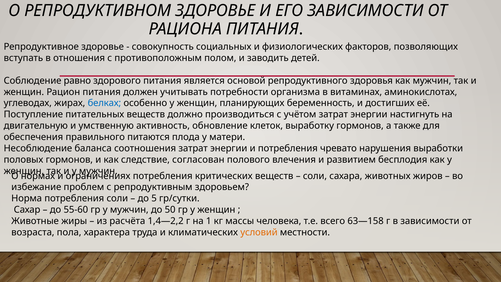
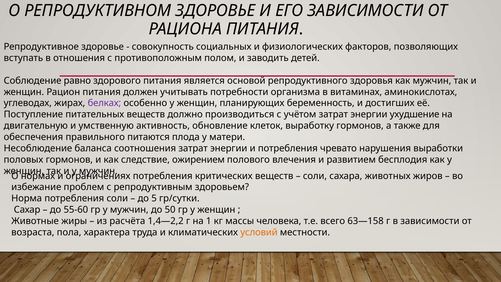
белках colour: blue -> purple (104, 103)
настигнуть: настигнуть -> ухудшение (415, 114)
согласован: согласован -> ожирением (198, 160)
